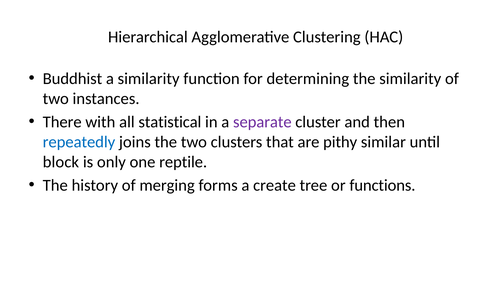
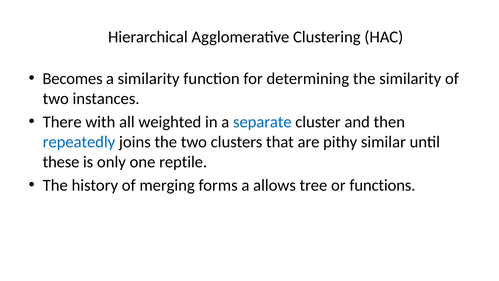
Buddhist: Buddhist -> Becomes (73, 79)
statistical: statistical -> weighted (170, 122)
separate colour: purple -> blue (262, 122)
block: block -> these (61, 162)
create: create -> allows (274, 185)
